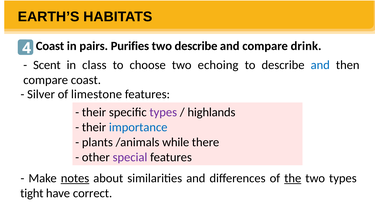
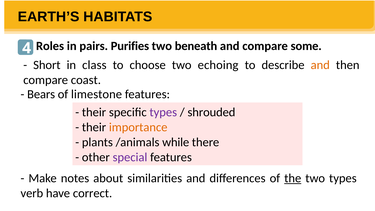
Coast: Coast -> Roles (50, 46)
two describe: describe -> beneath (196, 46)
drink: drink -> some (306, 46)
Scent: Scent -> Short (47, 65)
and colour: blue -> orange (320, 65)
Silver: Silver -> Bears (41, 94)
highlands: highlands -> shrouded (211, 112)
importance colour: blue -> orange (138, 127)
notes underline: present -> none (75, 178)
tight: tight -> verb (32, 193)
